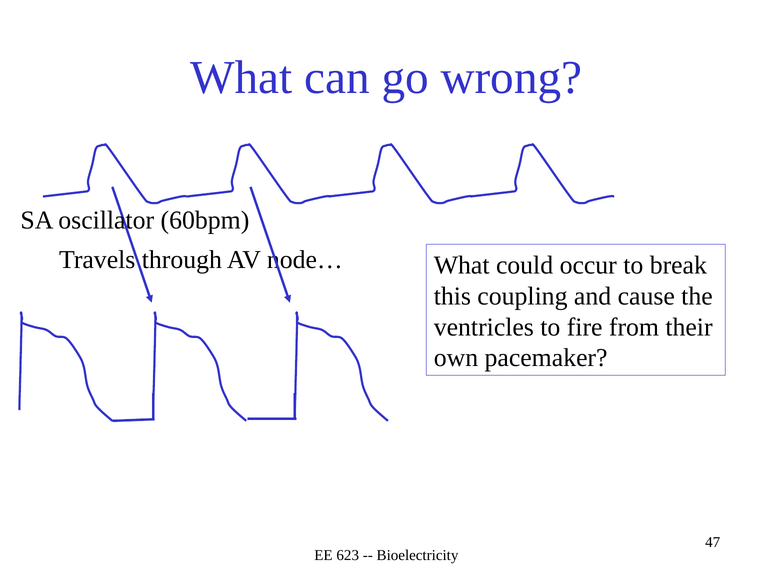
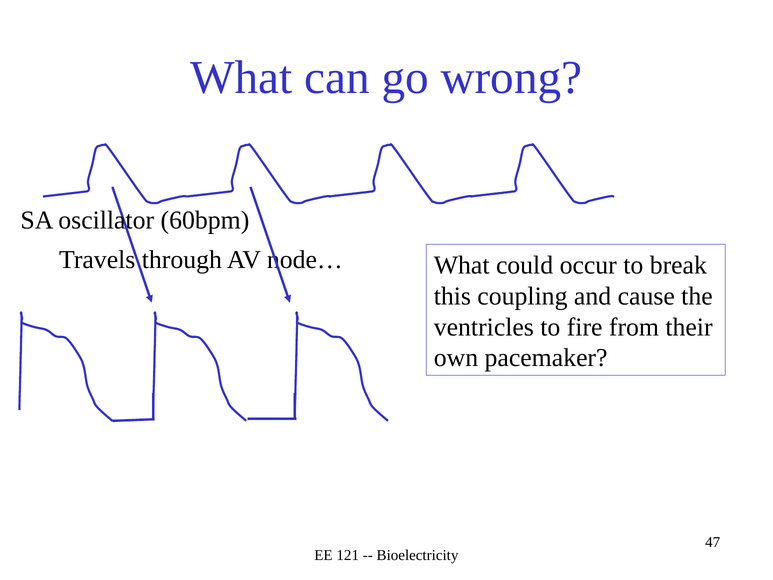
623: 623 -> 121 (348, 555)
